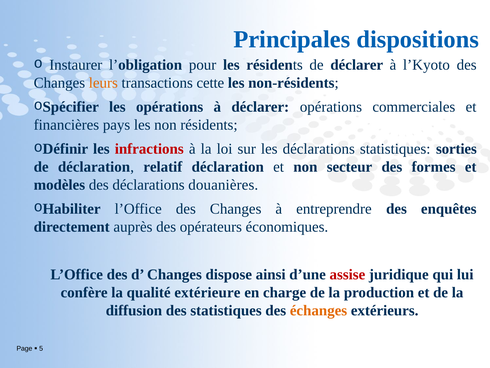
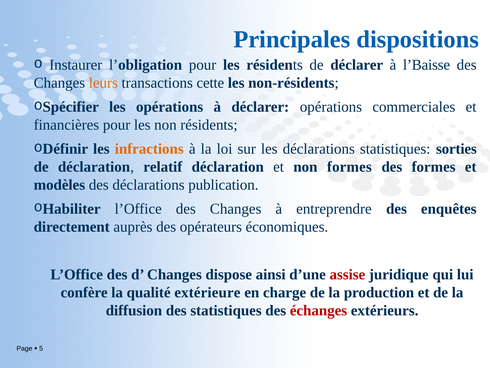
l’Kyoto: l’Kyoto -> l’Baisse (427, 65)
financières pays: pays -> pour (117, 125)
infractions colour: red -> orange (149, 149)
non secteur: secteur -> formes (349, 167)
douanières: douanières -> publication (223, 185)
échanges colour: orange -> red (319, 310)
